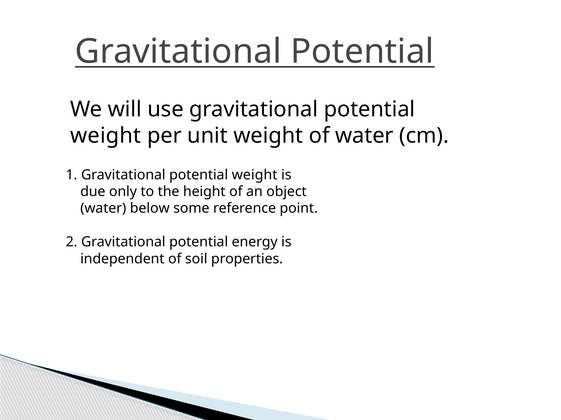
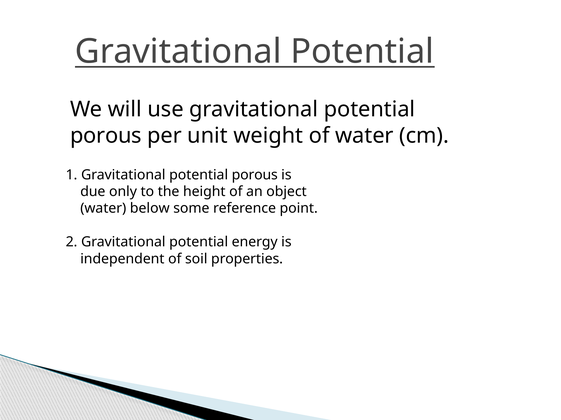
weight: weight -> porous (106, 136)
1 Gravitational potential weight: weight -> porous (255, 175)
